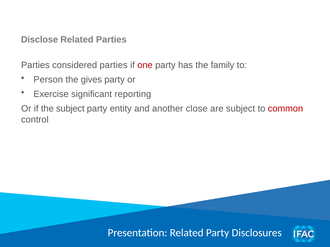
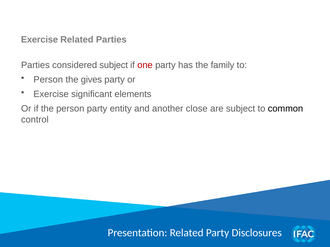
Disclose: Disclose -> Exercise (39, 40)
considered parties: parties -> subject (114, 65)
reporting: reporting -> elements (133, 94)
the subject: subject -> person (70, 109)
common colour: red -> black (285, 109)
